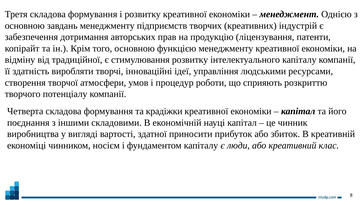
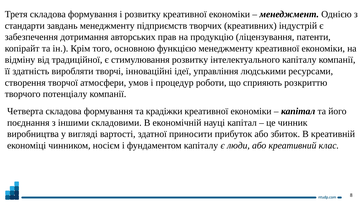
основною: основною -> стандарти (25, 26)
